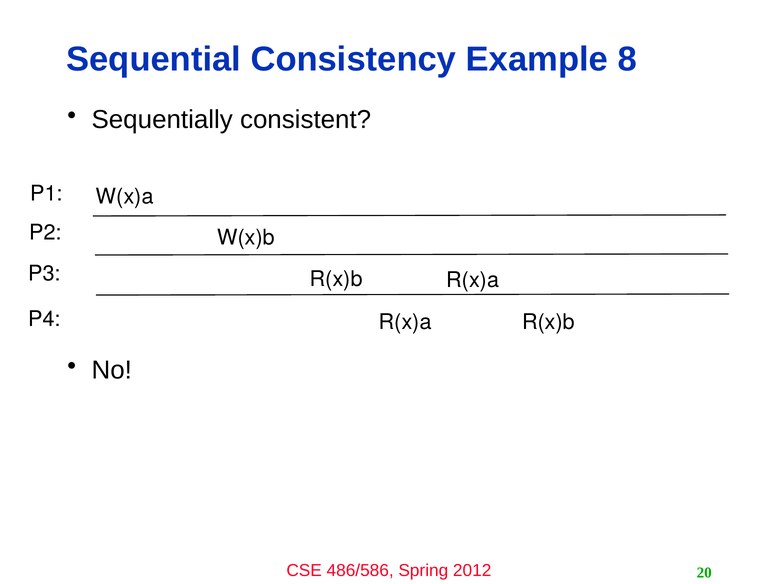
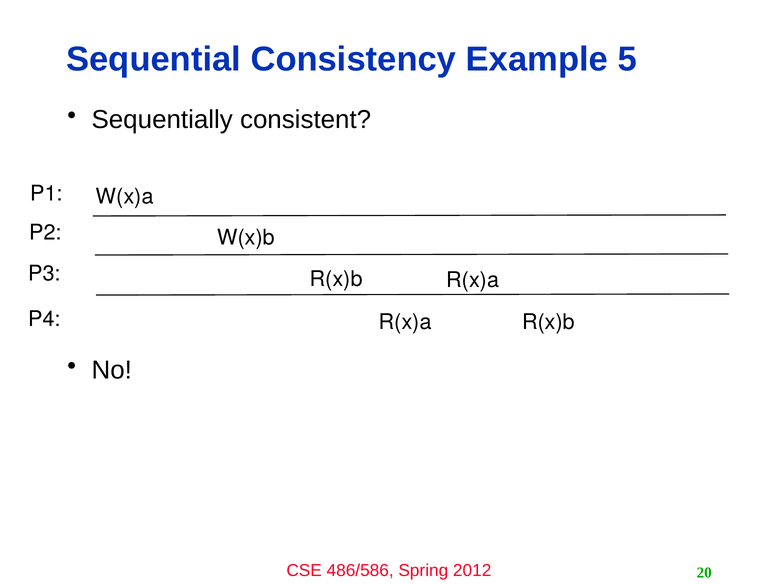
8: 8 -> 5 (627, 59)
